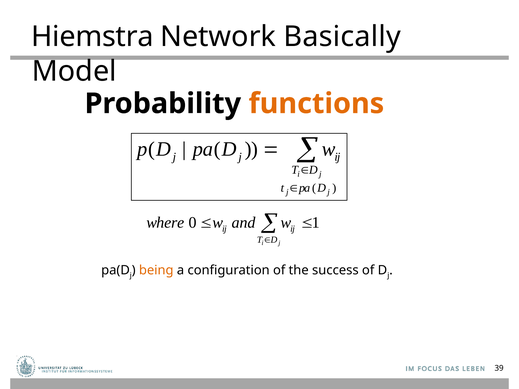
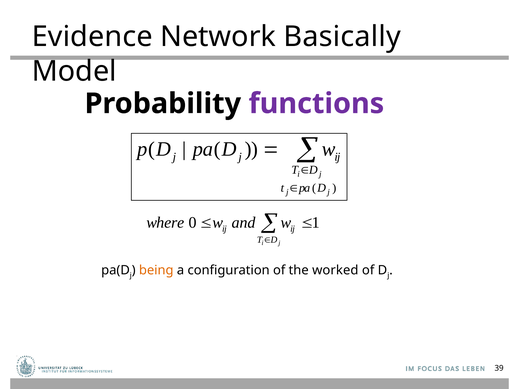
Hiemstra: Hiemstra -> Evidence (92, 37)
functions colour: orange -> purple (316, 104)
success: success -> worked (335, 270)
